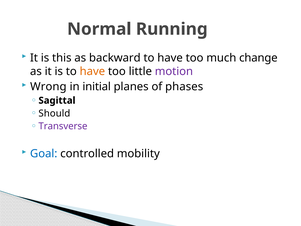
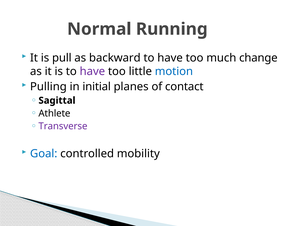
this: this -> pull (62, 58)
have colour: orange -> purple (92, 71)
motion colour: purple -> blue (174, 71)
Wrong: Wrong -> Pulling (48, 87)
phases: phases -> contact (184, 87)
Should: Should -> Athlete (54, 113)
